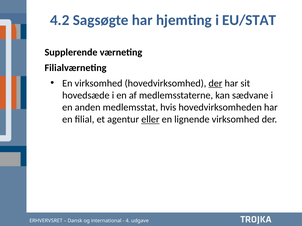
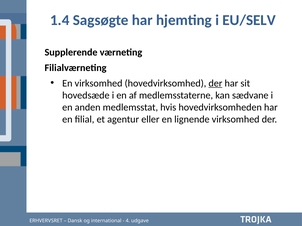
4.2: 4.2 -> 1.4 (60, 20)
EU/STAT: EU/STAT -> EU/SELV (249, 20)
eller underline: present -> none (150, 120)
